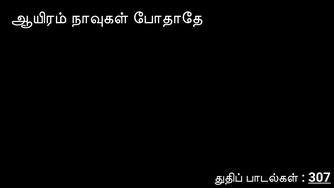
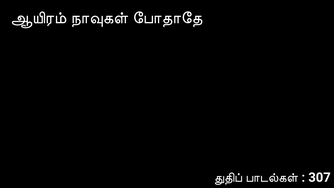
307 underline: present -> none (320, 177)
